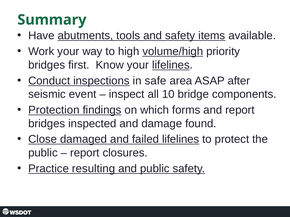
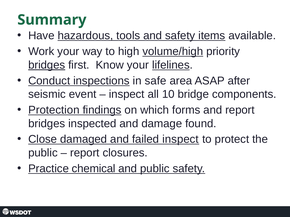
abutments: abutments -> hazardous (85, 36)
bridges underline: none -> present (47, 65)
failed lifelines: lifelines -> inspect (180, 140)
resulting: resulting -> chemical (94, 169)
